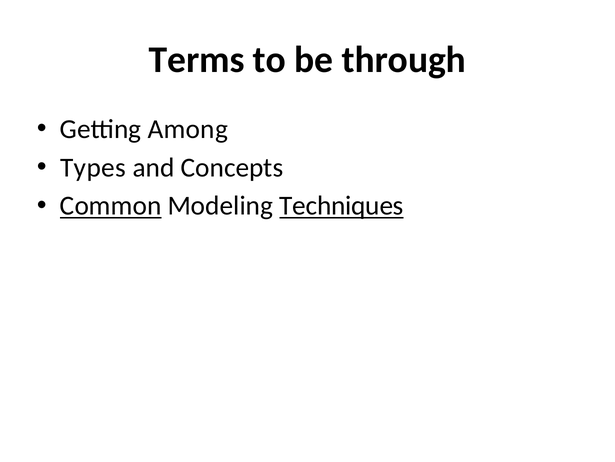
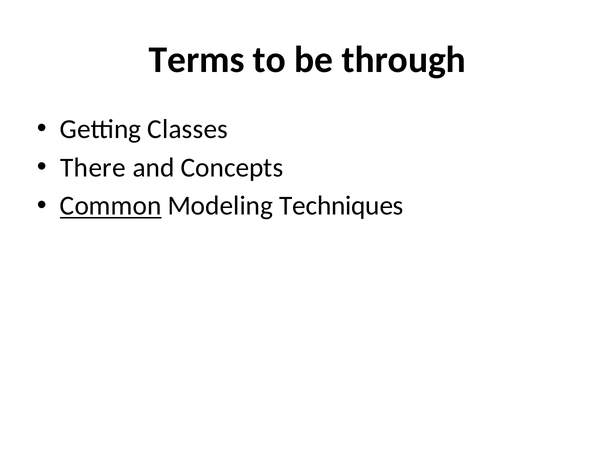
Among: Among -> Classes (188, 129)
Types: Types -> There (93, 167)
Techniques underline: present -> none (341, 206)
